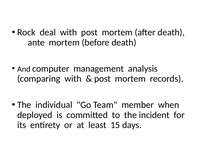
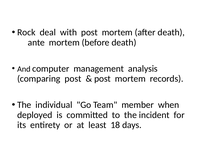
comparing with: with -> post (73, 78)
15: 15 -> 18 (115, 125)
